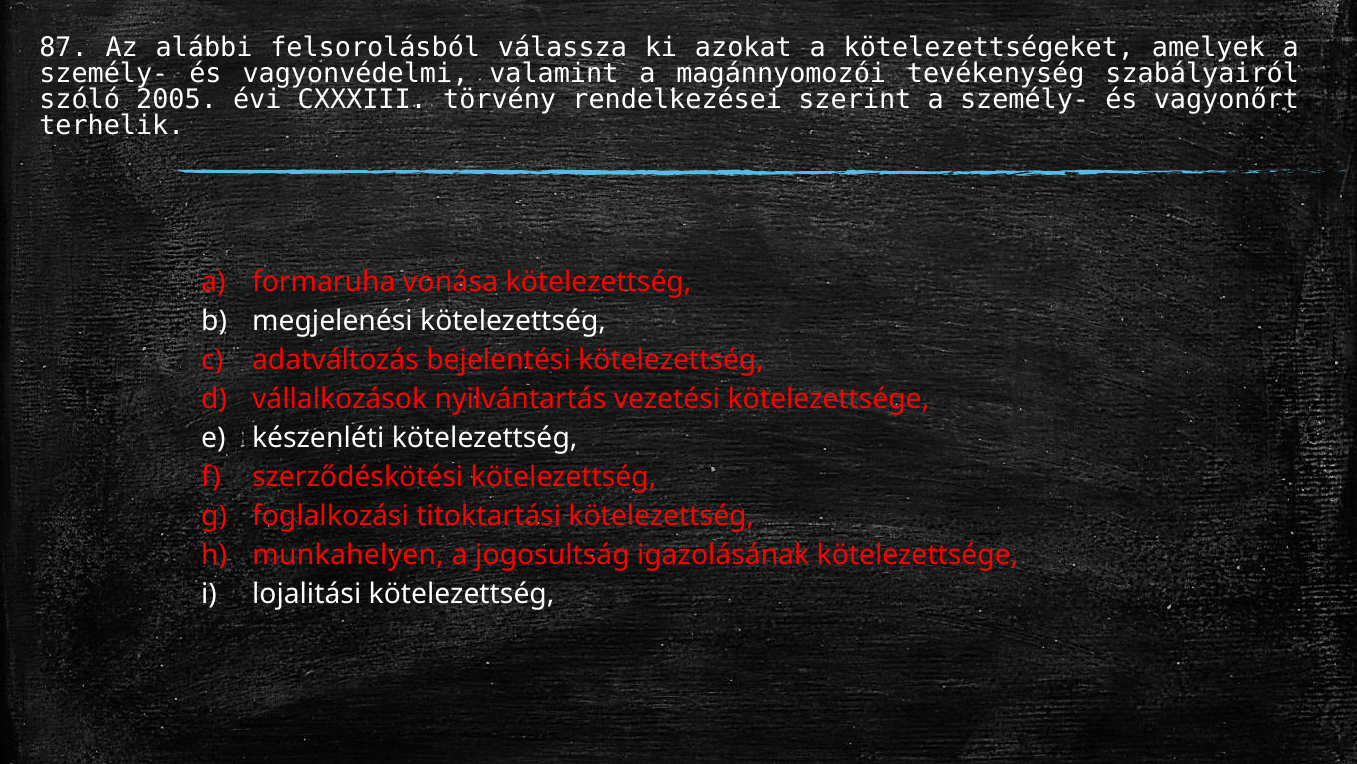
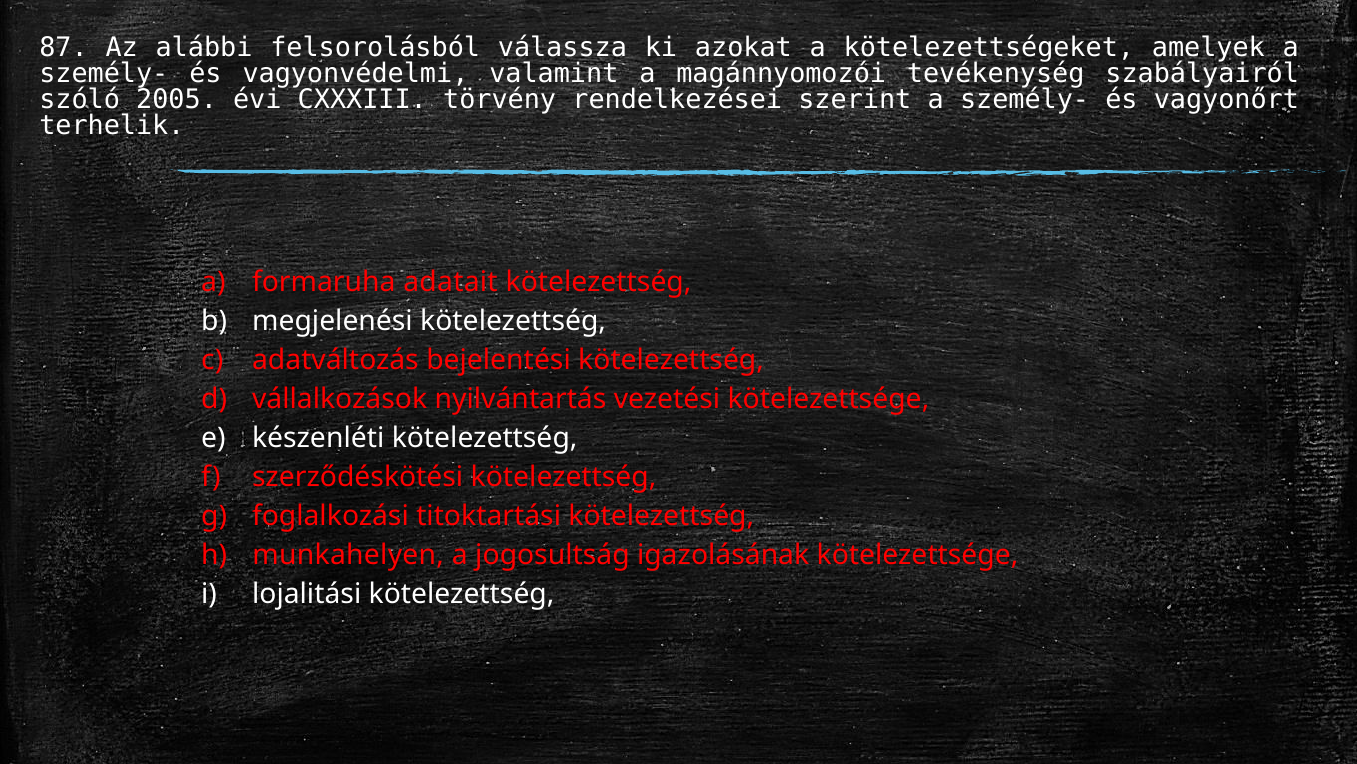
vonása: vonása -> adatait (450, 282)
